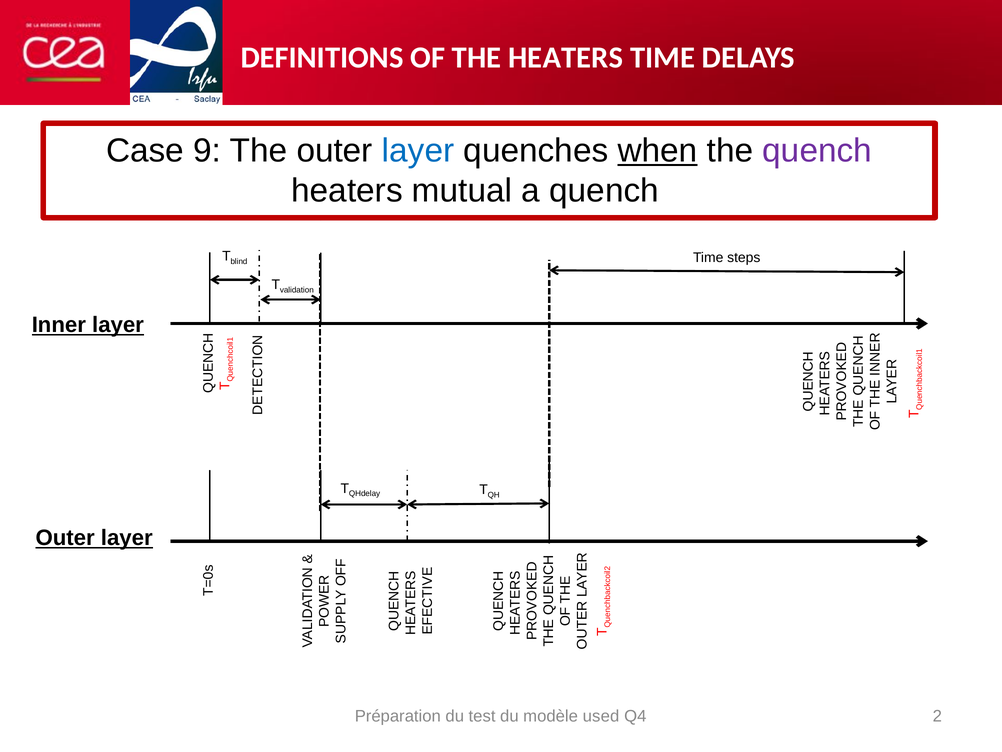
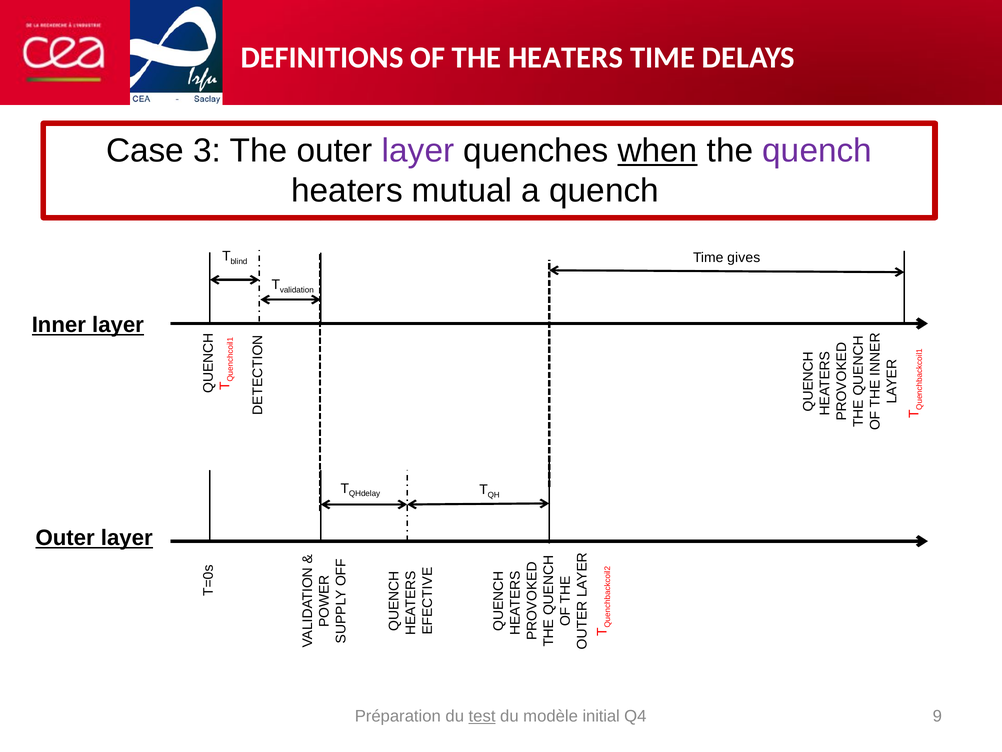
9: 9 -> 3 (207, 151)
layer colour: blue -> purple (418, 151)
steps: steps -> gives (744, 257)
test underline: none -> present (482, 716)
used: used -> initial (601, 716)
Q4 2: 2 -> 9 (937, 716)
